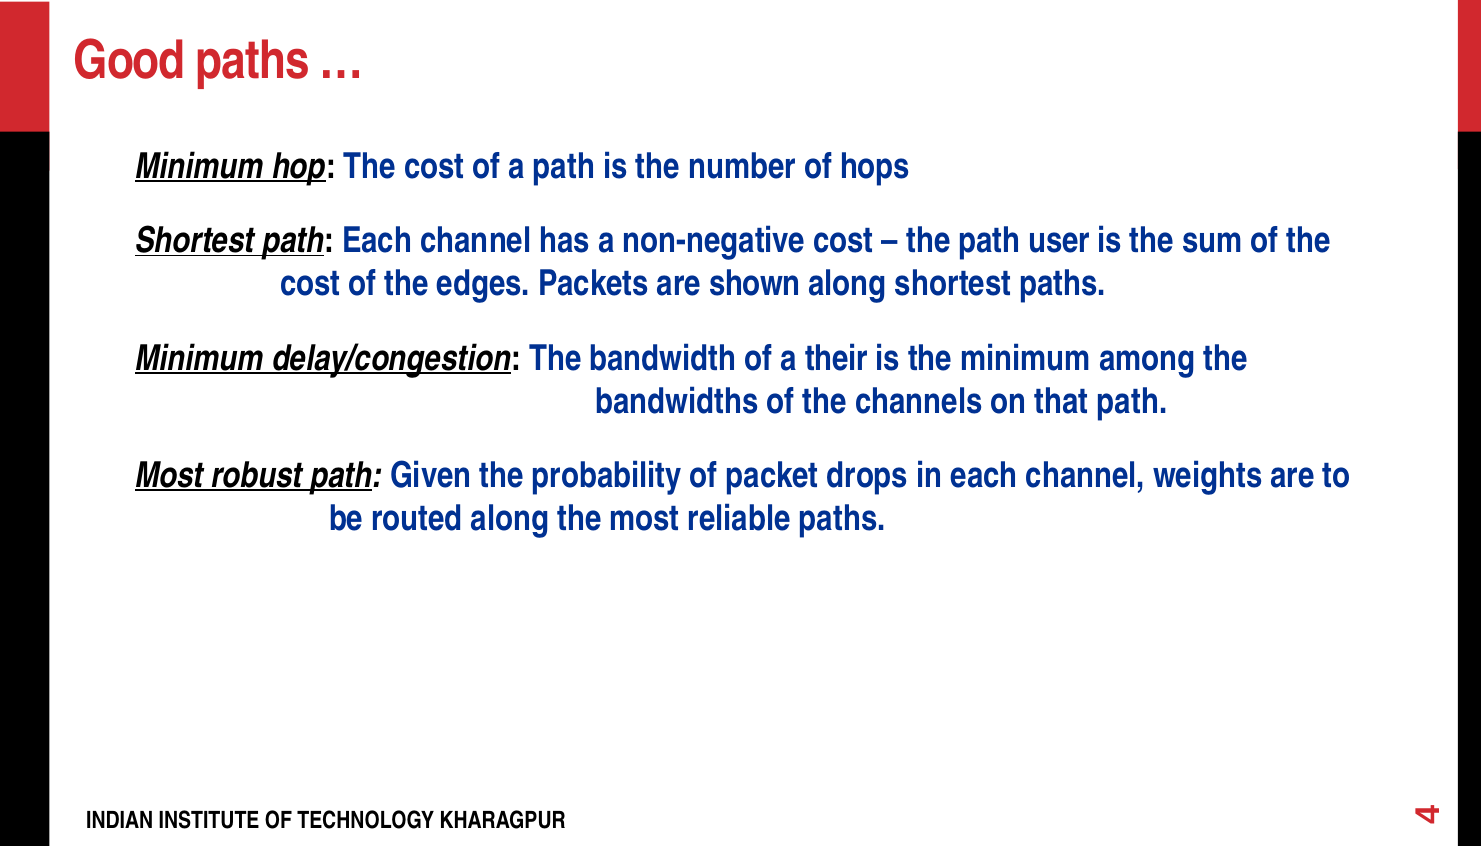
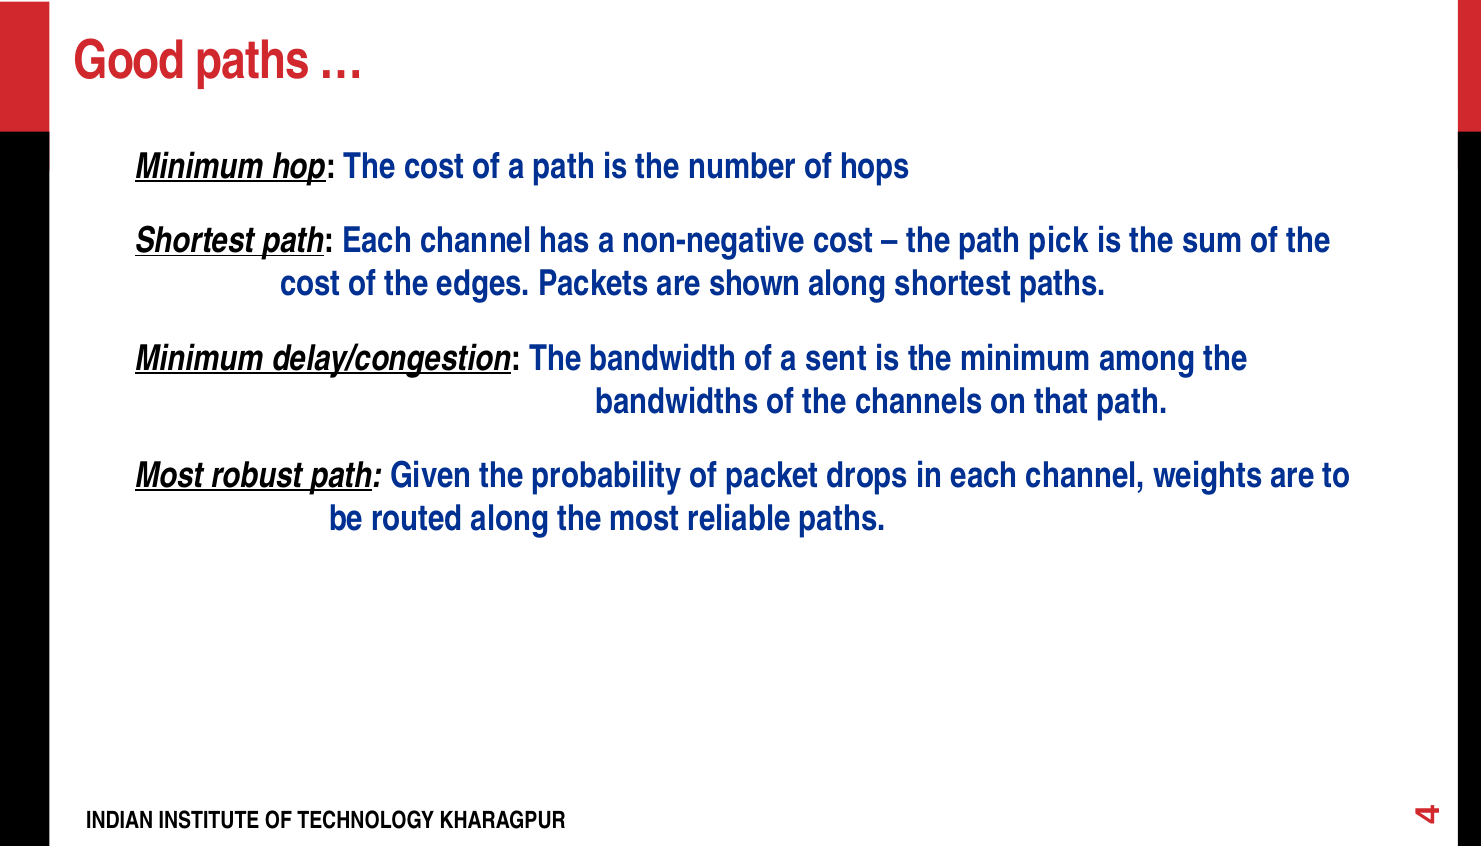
user: user -> pick (1059, 241)
their: their -> sent (836, 359)
